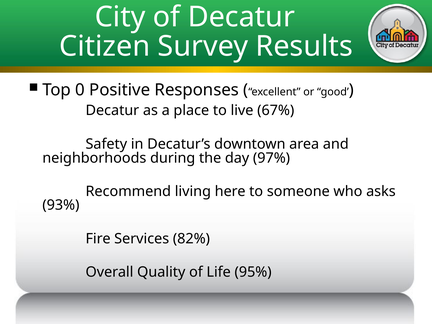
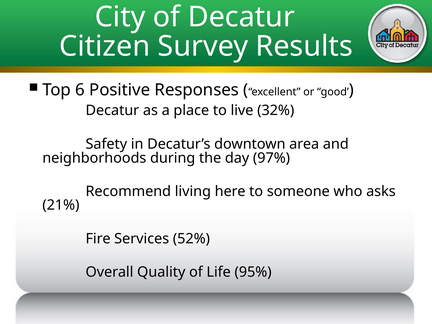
0: 0 -> 6 (80, 90)
67%: 67% -> 32% (276, 110)
93%: 93% -> 21% (61, 205)
82%: 82% -> 52% (191, 239)
